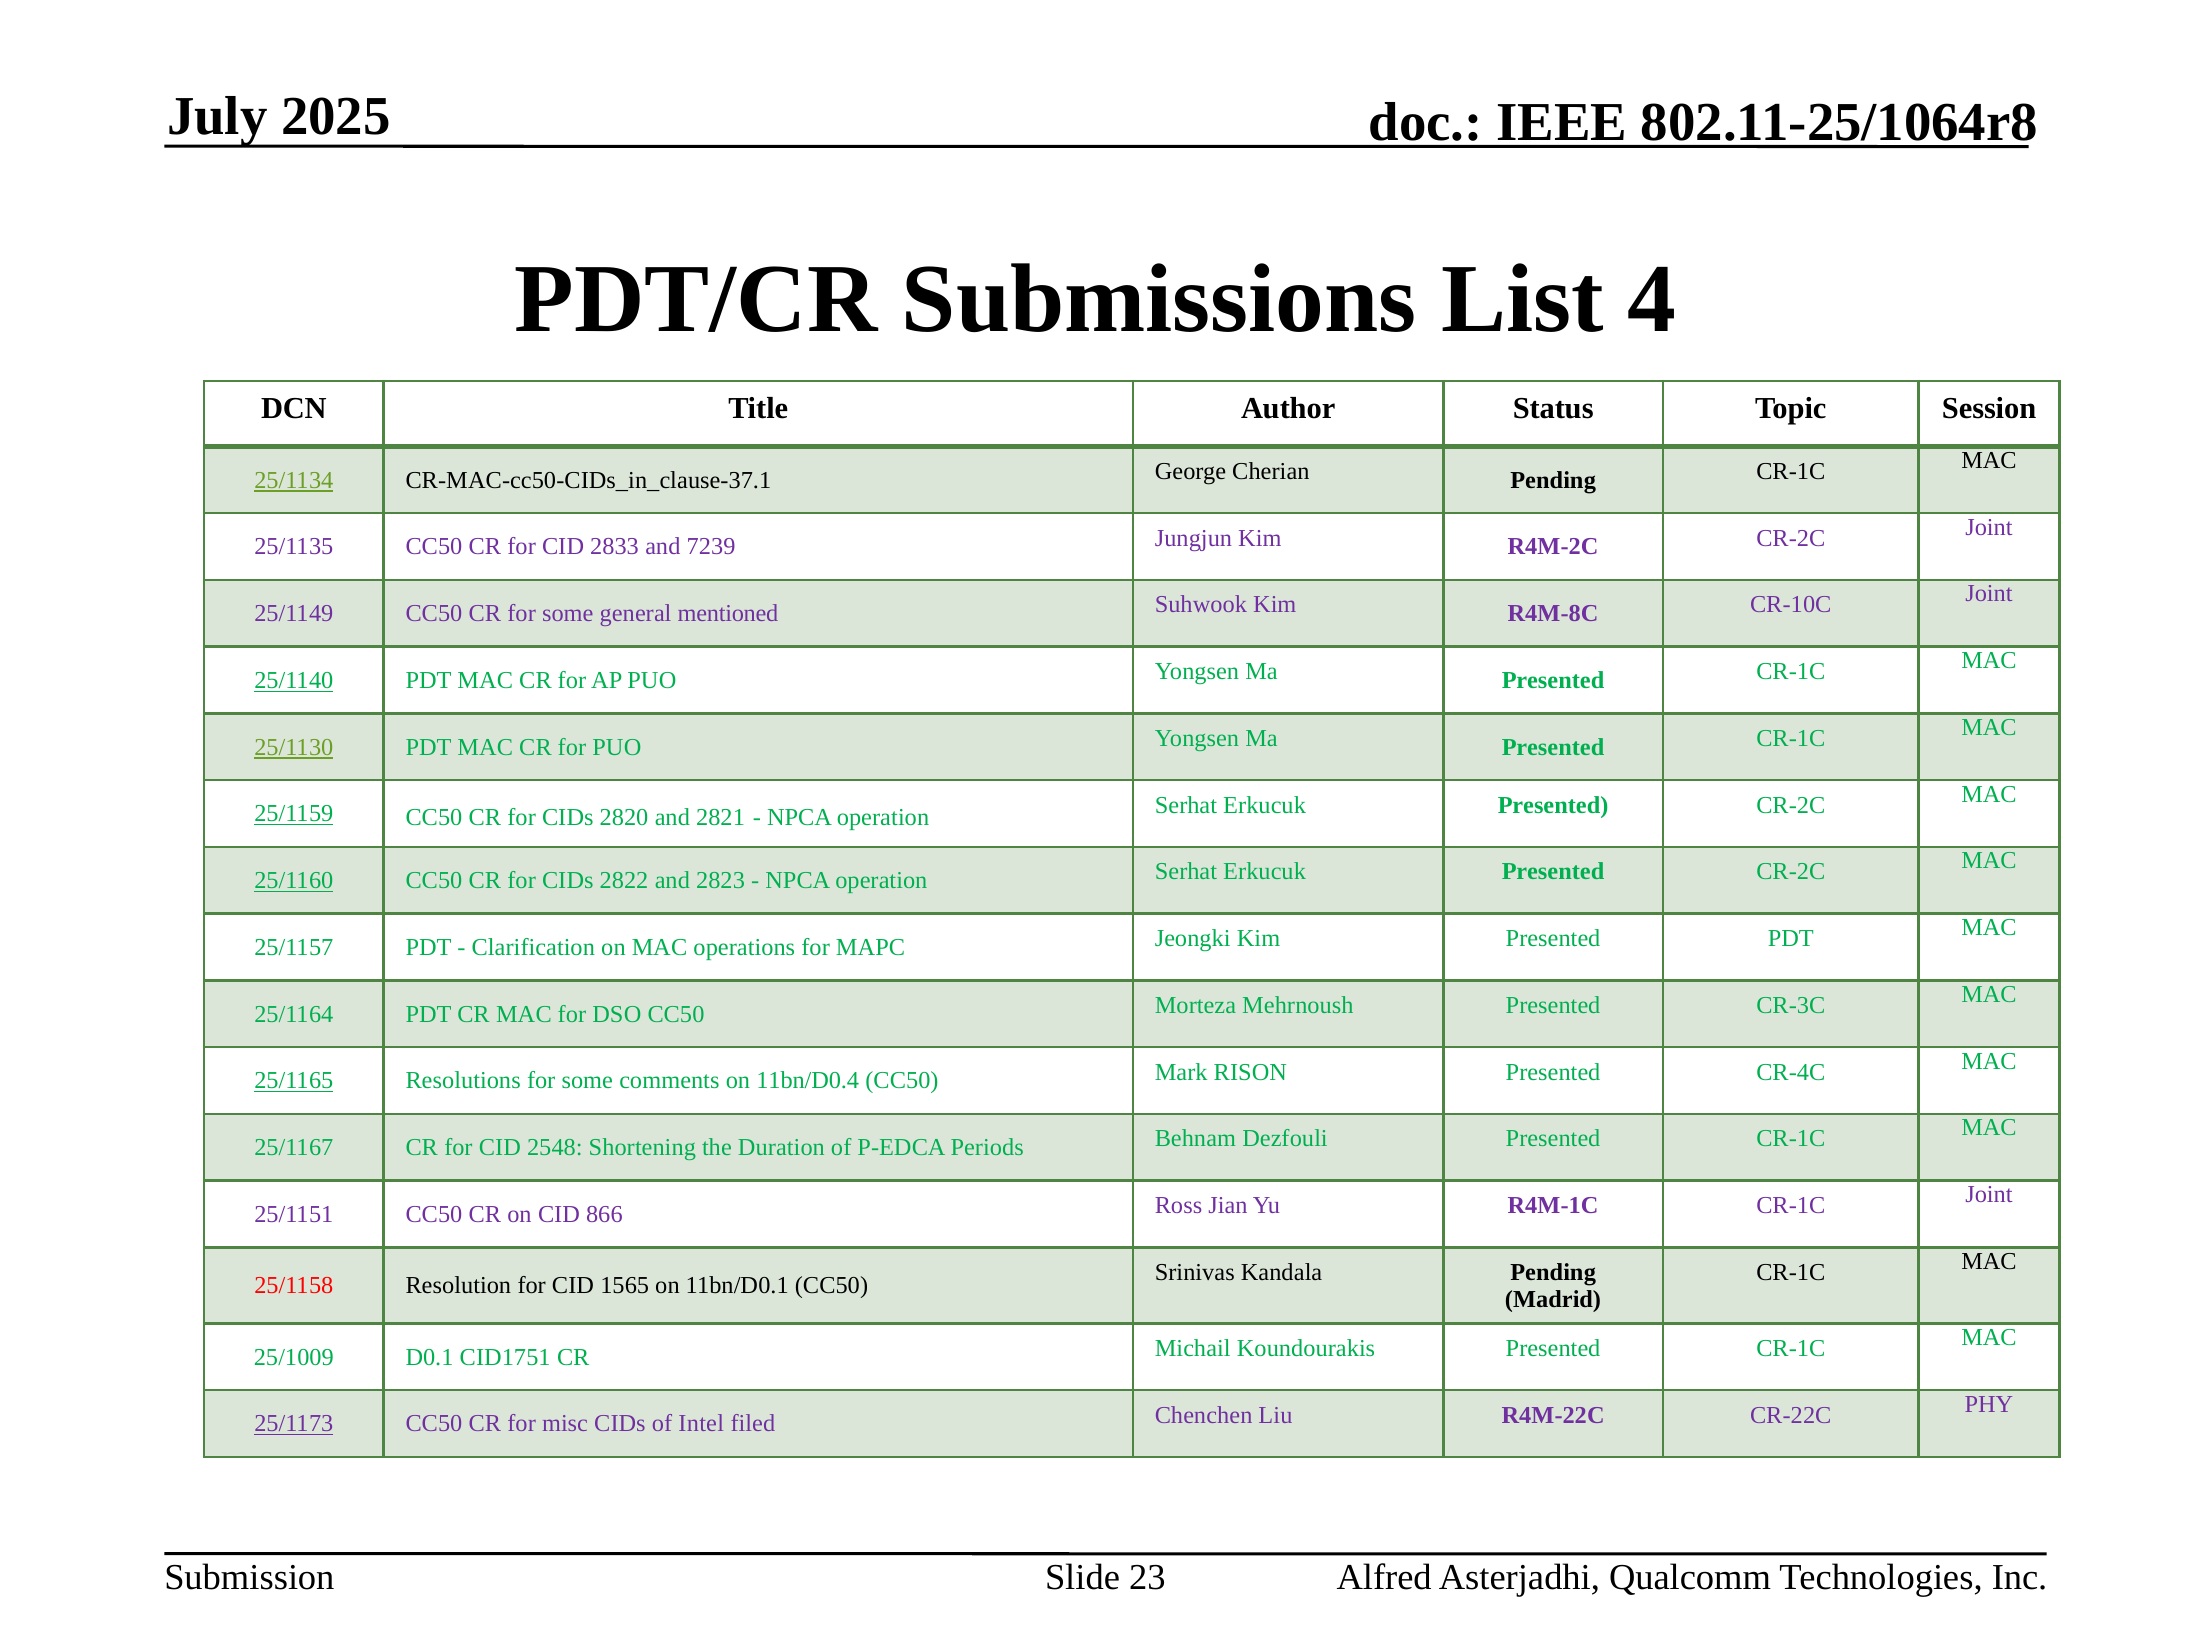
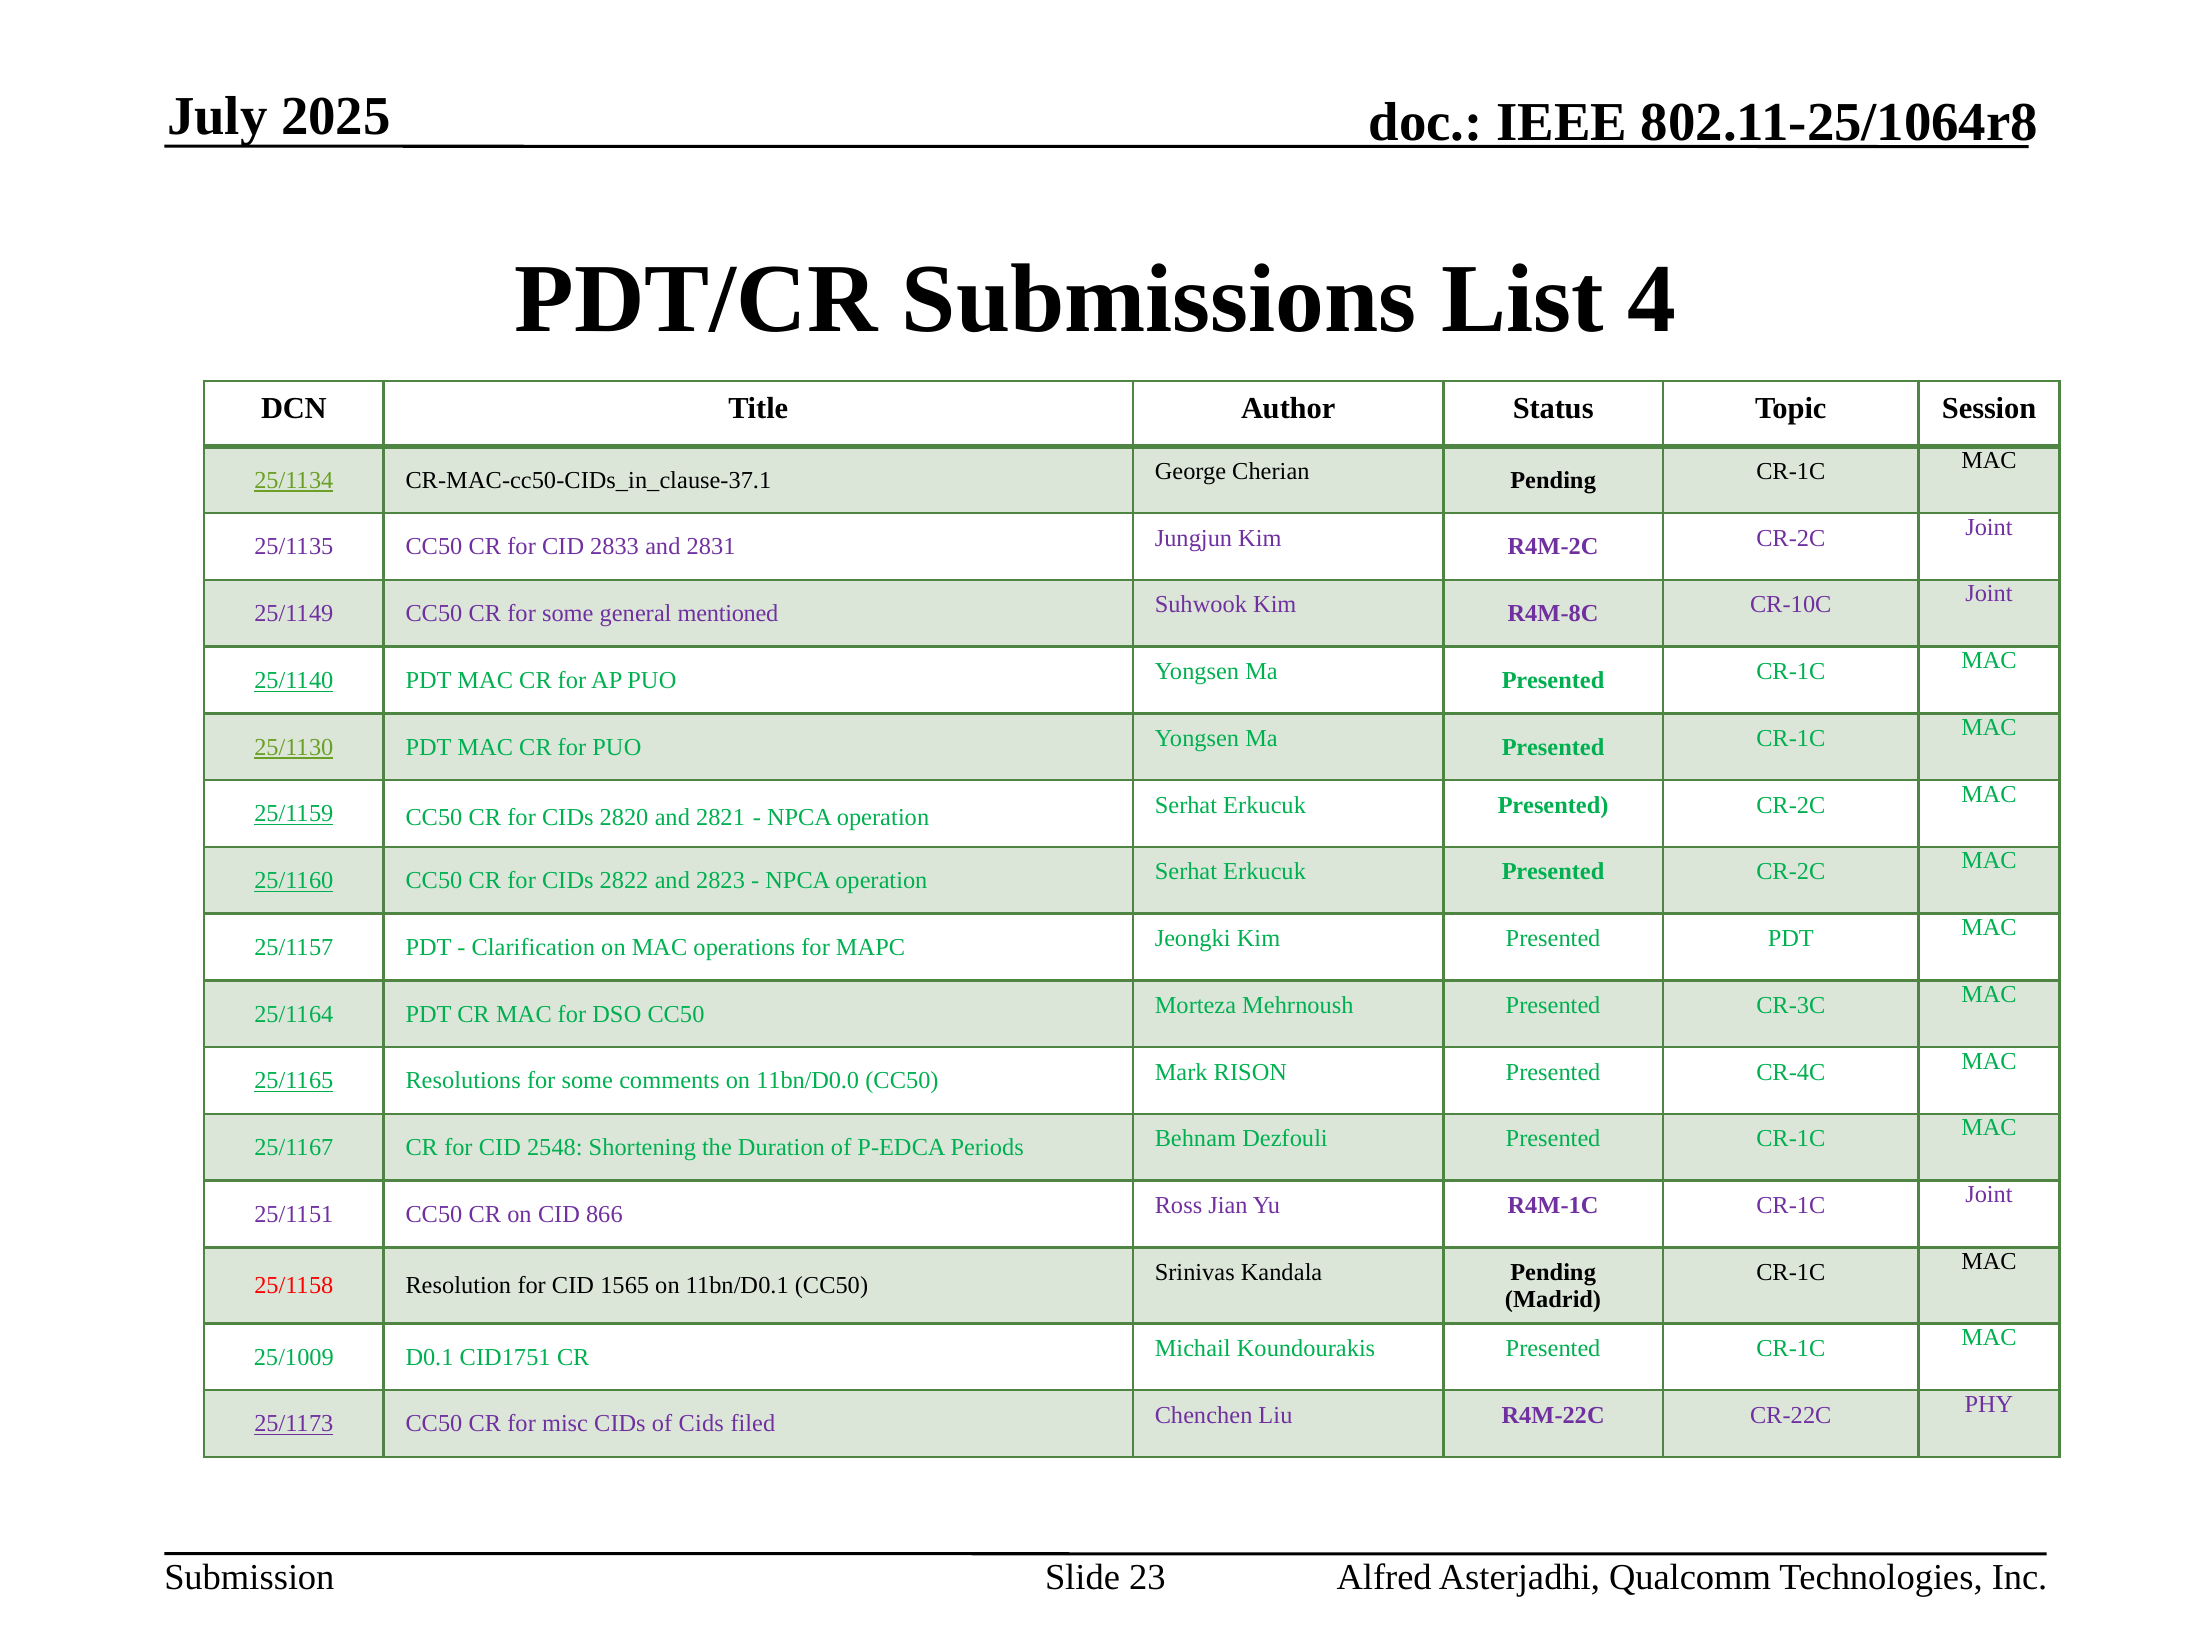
7239: 7239 -> 2831 (711, 547)
11bn/D0.4: 11bn/D0.4 -> 11bn/D0.0 (808, 1081)
of Intel: Intel -> Cids (701, 1424)
